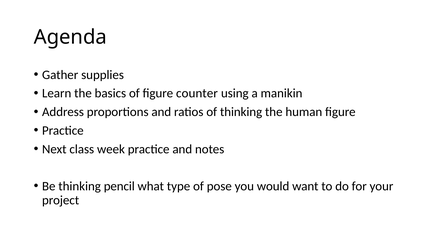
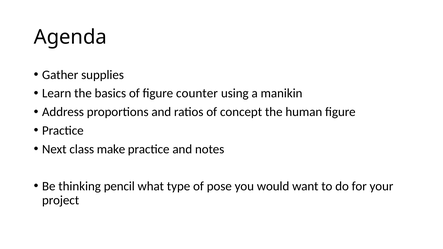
of thinking: thinking -> concept (241, 112)
week: week -> make (111, 149)
